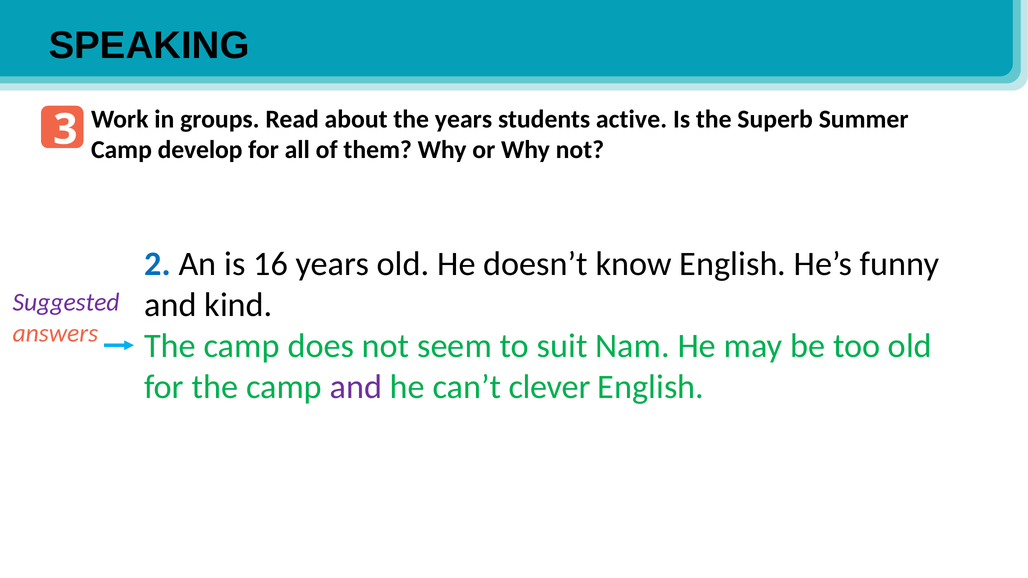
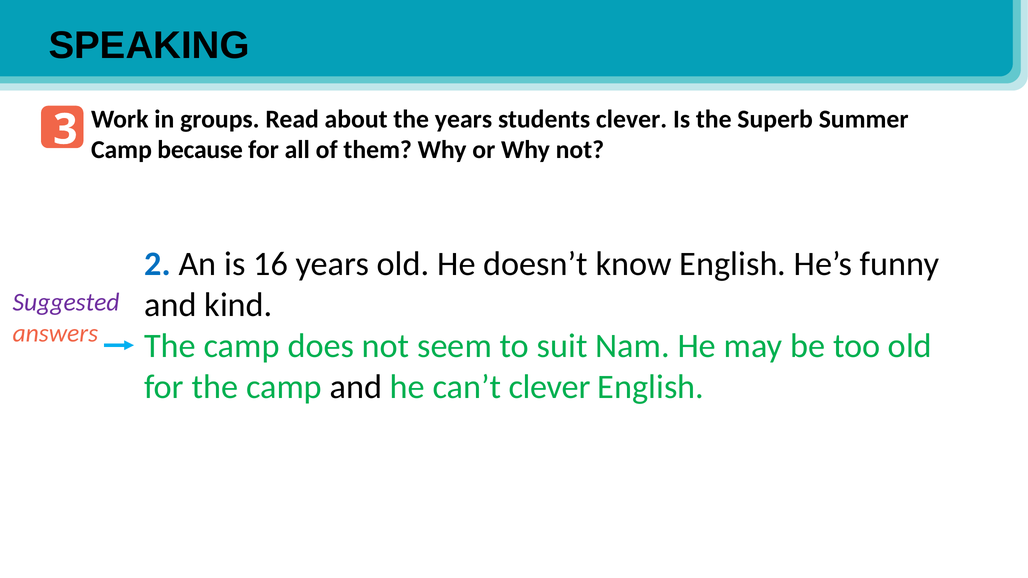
students active: active -> clever (632, 119)
develop: develop -> because (200, 150)
and colour: purple -> black (356, 387)
